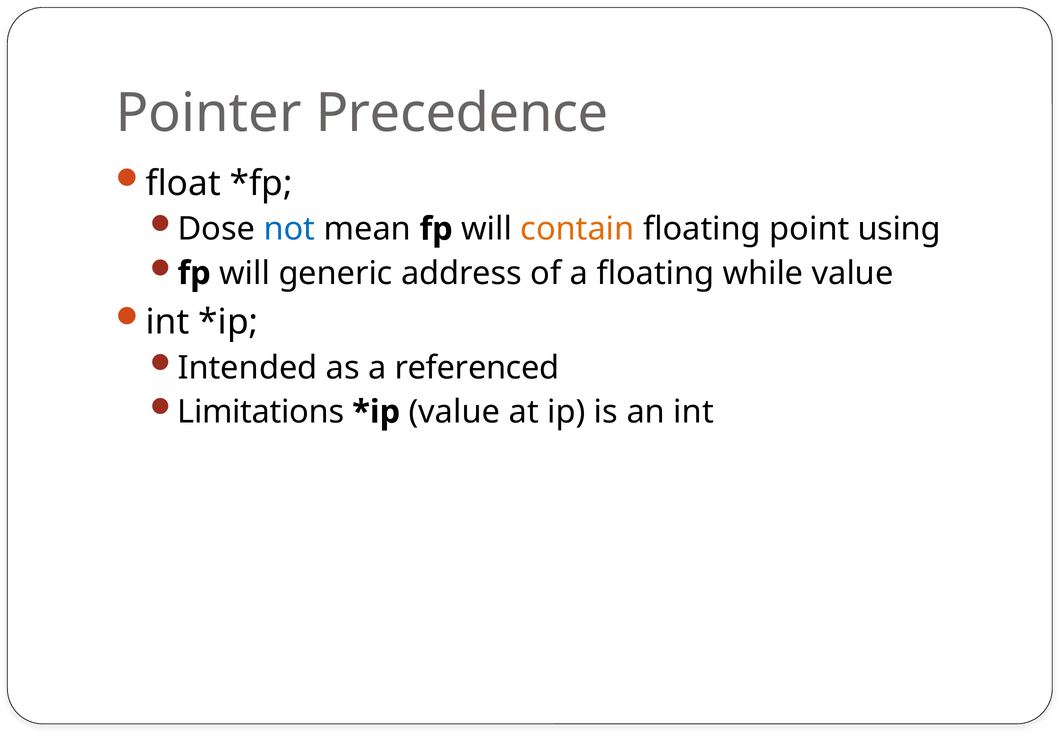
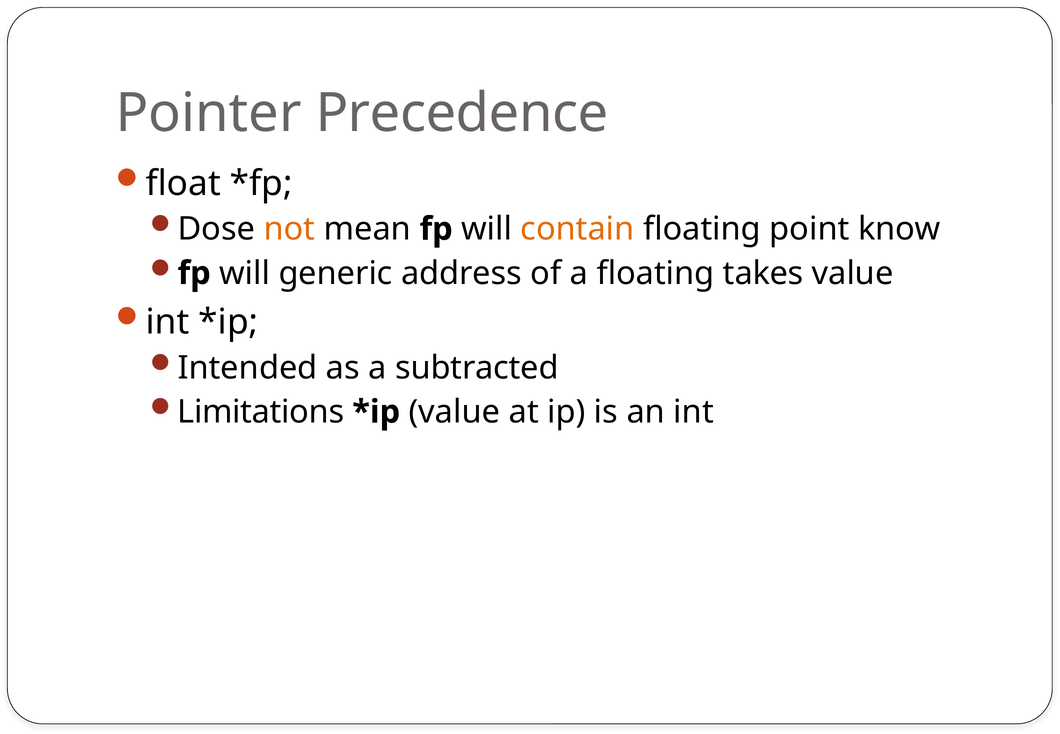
not colour: blue -> orange (289, 229)
using: using -> know (899, 229)
while: while -> takes (763, 273)
referenced: referenced -> subtracted (477, 368)
